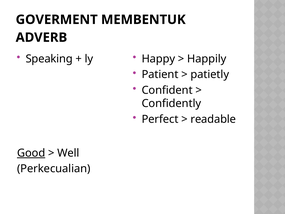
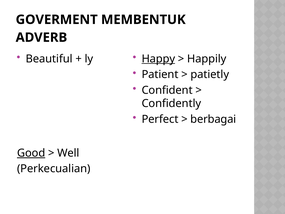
Speaking: Speaking -> Beautiful (49, 59)
Happy underline: none -> present (158, 59)
readable: readable -> berbagai (213, 119)
